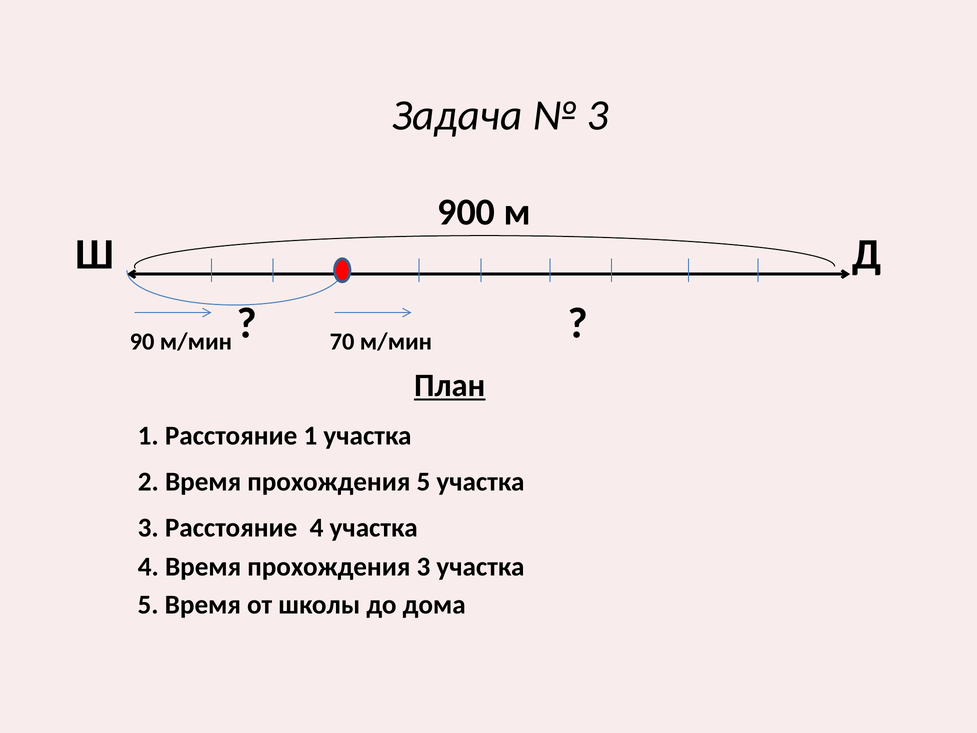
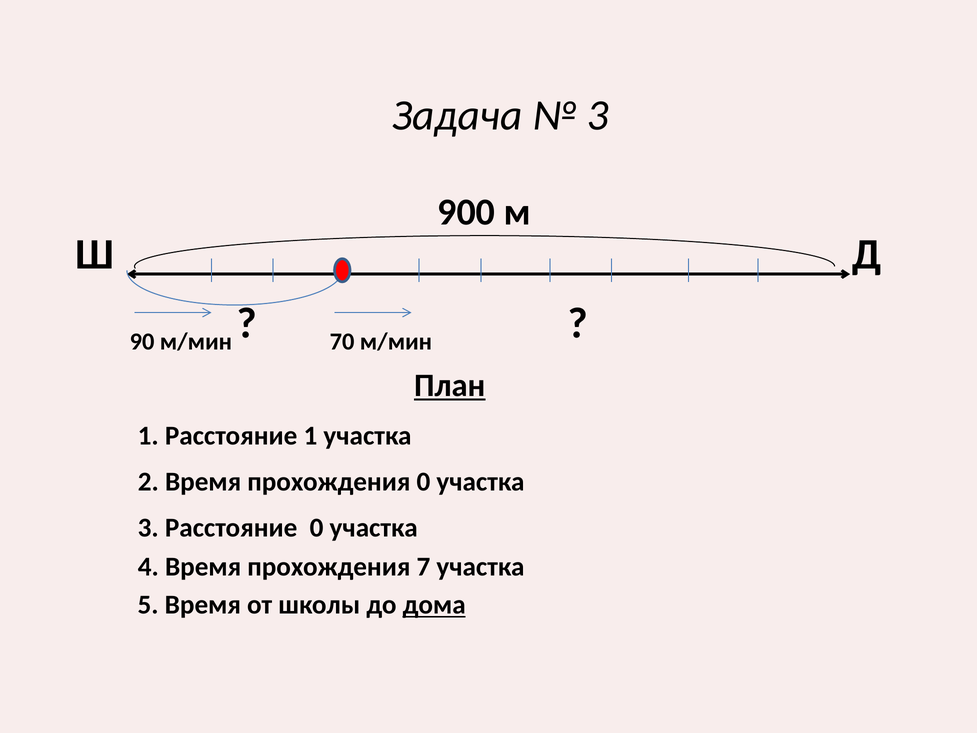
прохождения 5: 5 -> 0 (423, 482)
Расстояние 4: 4 -> 0 (317, 528)
прохождения 3: 3 -> 7 (423, 566)
дома underline: none -> present (434, 605)
